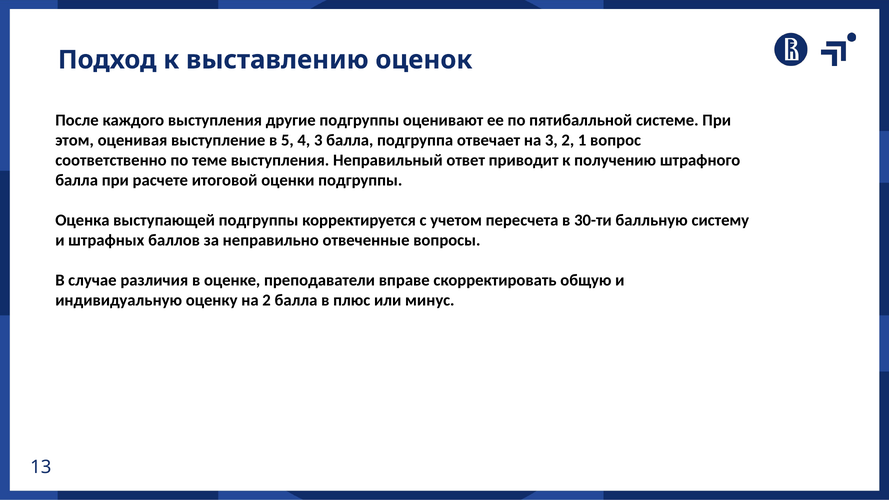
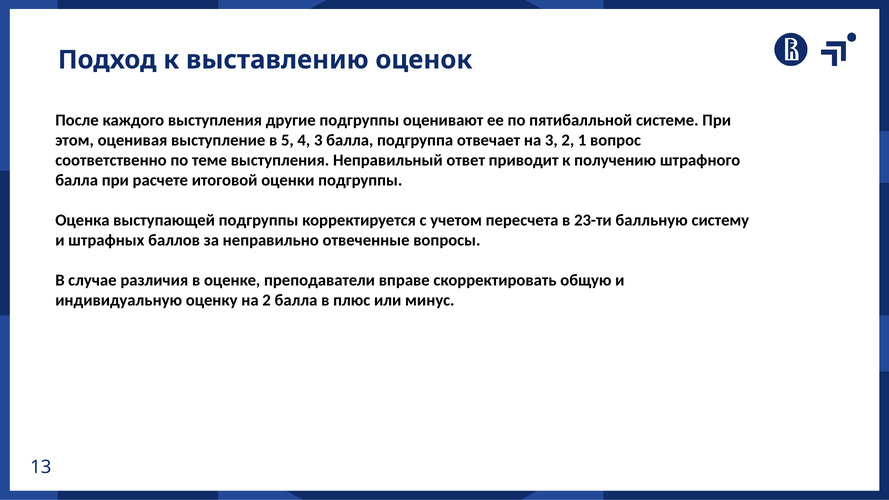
30-ти: 30-ти -> 23-ти (593, 220)
